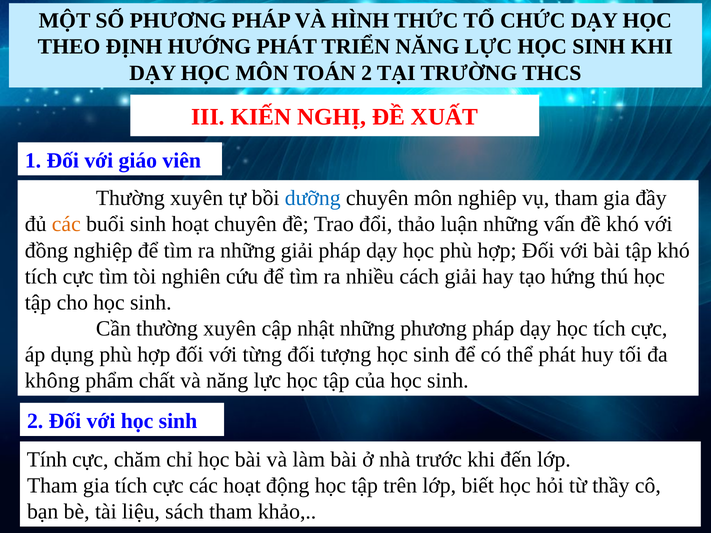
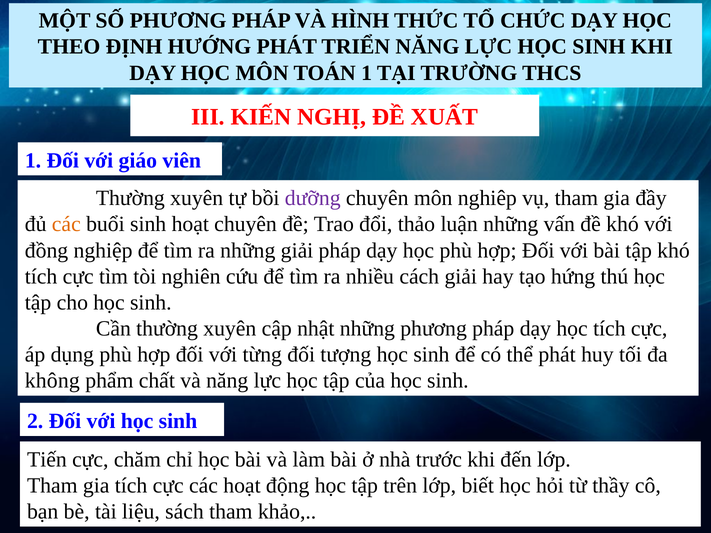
TOÁN 2: 2 -> 1 (367, 73)
dưỡng colour: blue -> purple (313, 198)
Tính: Tính -> Tiến (47, 460)
